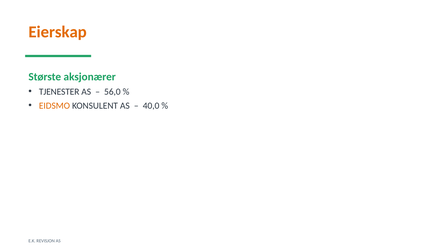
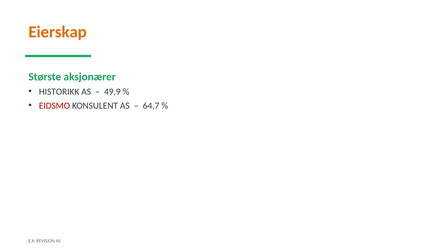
TJENESTER: TJENESTER -> HISTORIKK (59, 92)
56,0: 56,0 -> 49,9 (112, 92)
EIDSMO colour: orange -> red (54, 106)
40,0: 40,0 -> 64,7 (151, 106)
